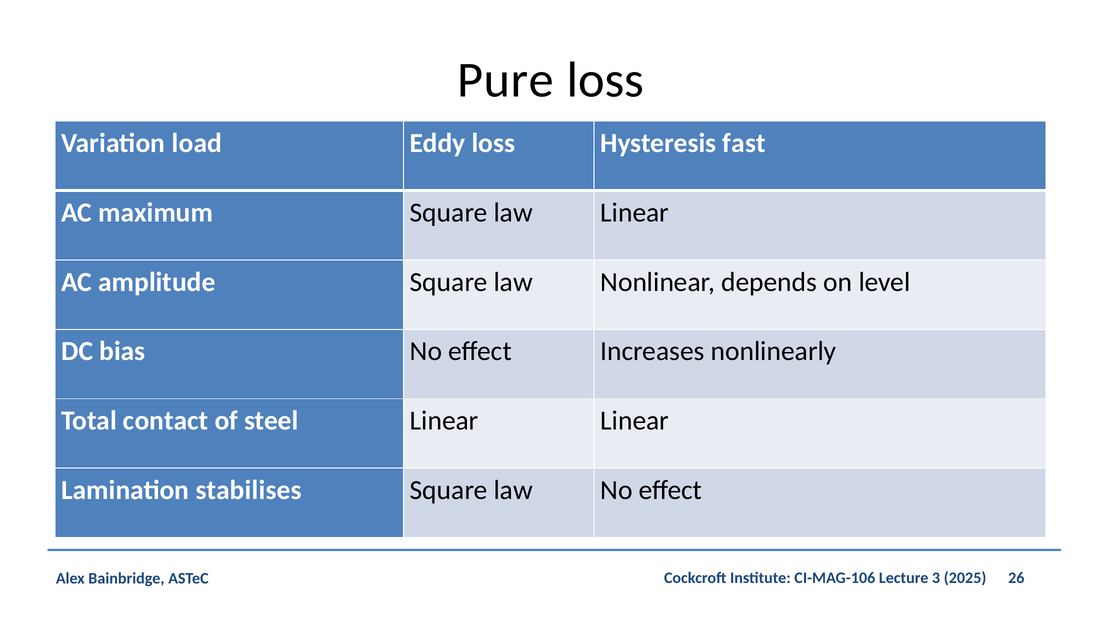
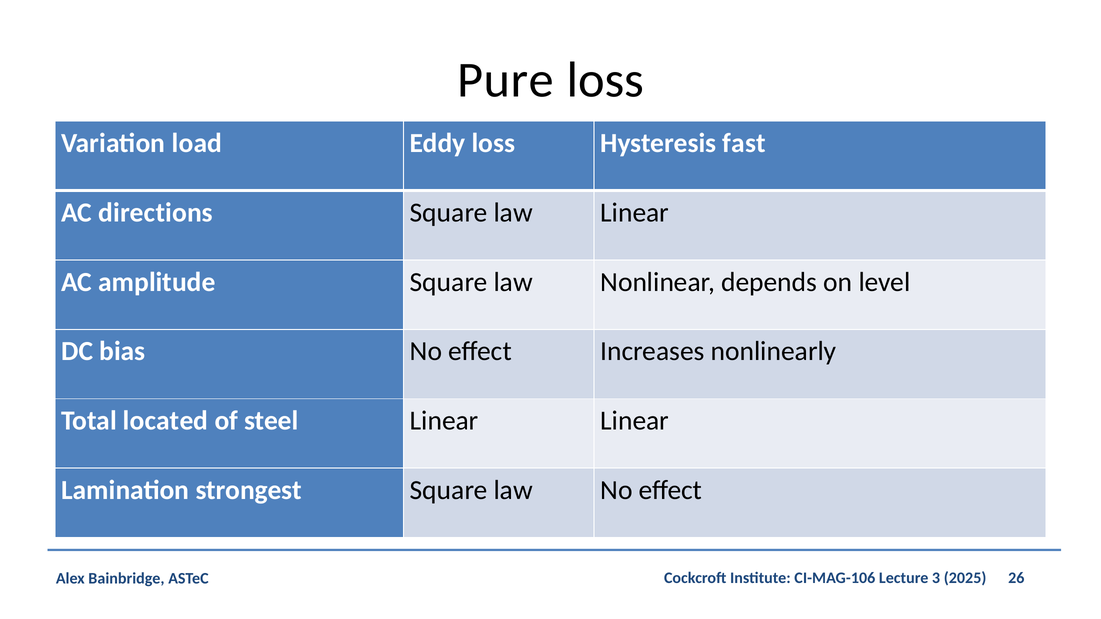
maximum: maximum -> directions (156, 213)
contact: contact -> located (166, 421)
stabilises: stabilises -> strongest (249, 490)
